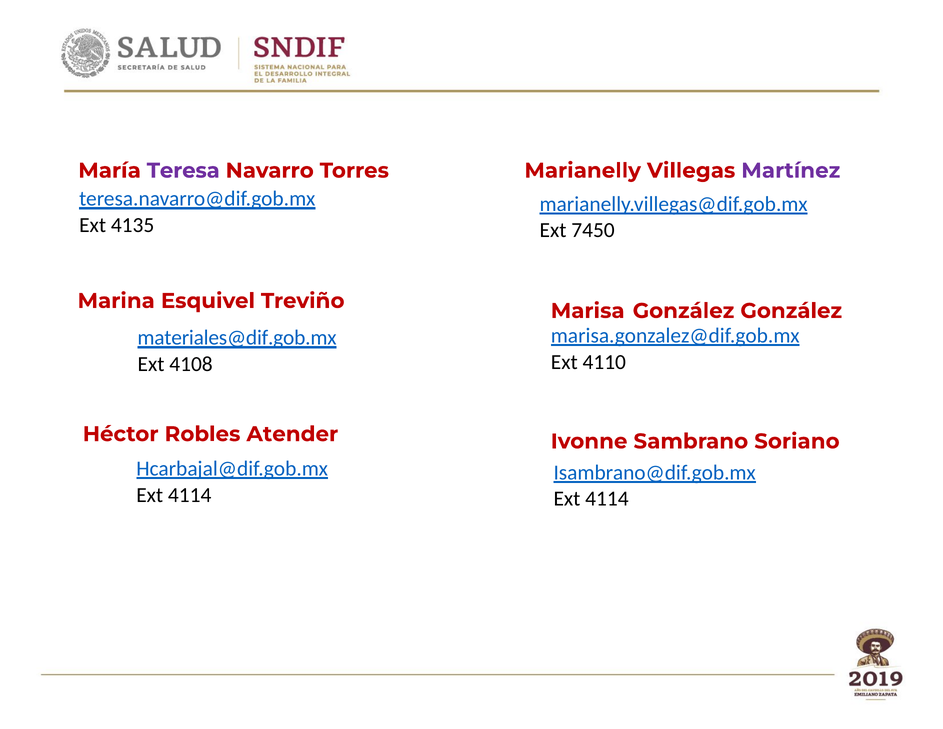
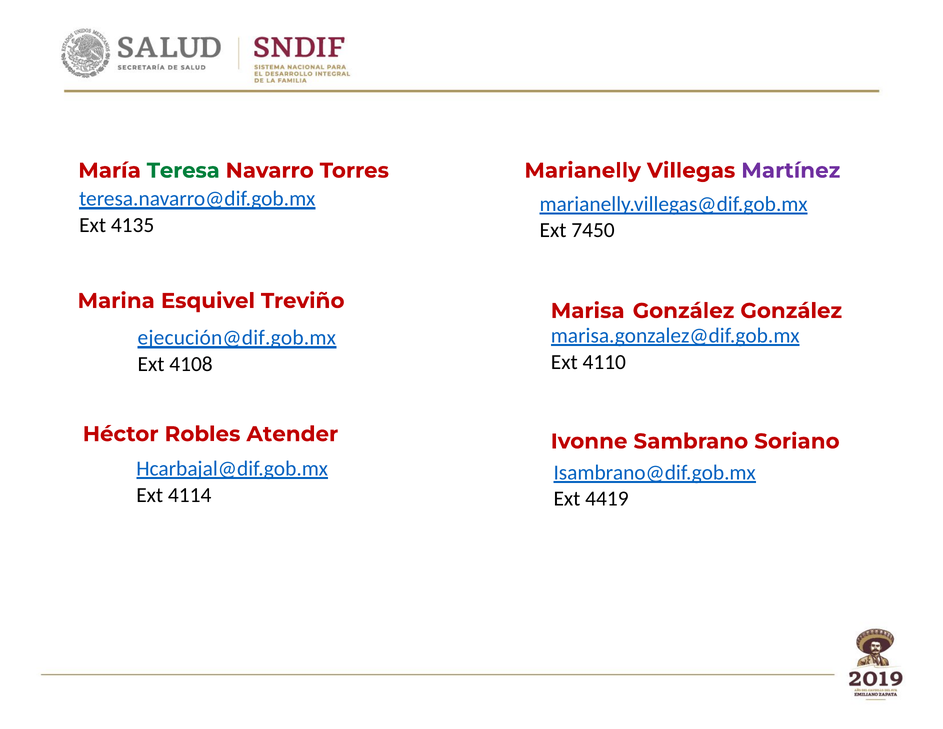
Teresa colour: purple -> green (183, 171)
materiales@dif.gob.mx: materiales@dif.gob.mx -> ejecución@dif.gob.mx (237, 338)
4114: 4114 -> 4419 (607, 499)
